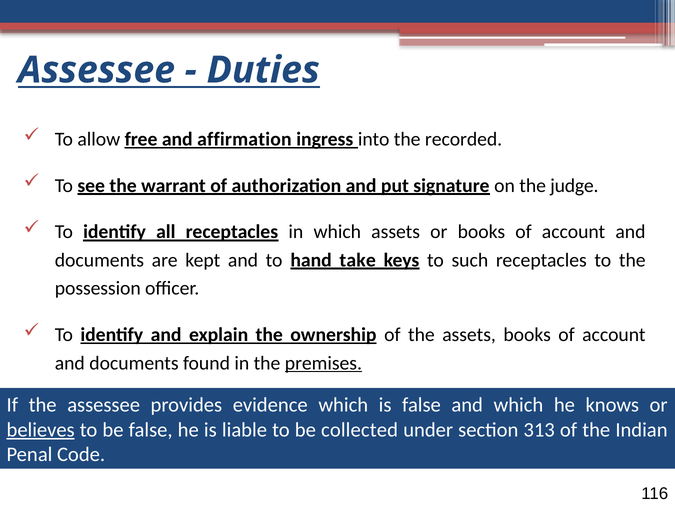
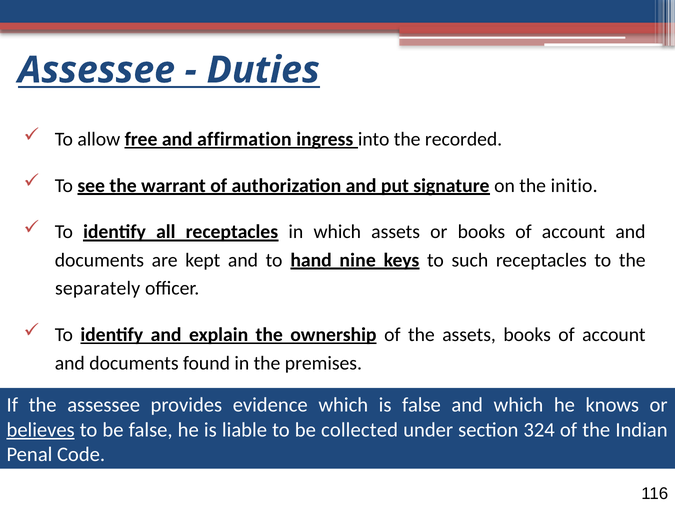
judge: judge -> initio (574, 186)
take: take -> nine (358, 260)
possession: possession -> separately (98, 289)
premises underline: present -> none (323, 363)
313: 313 -> 324 (539, 430)
